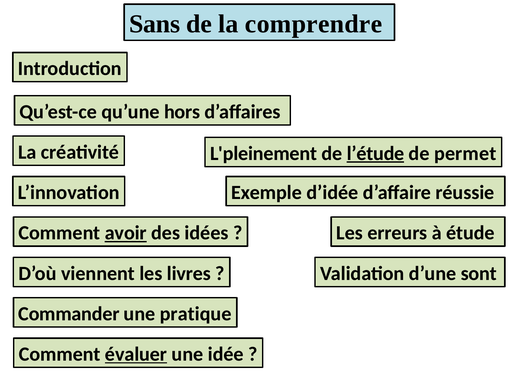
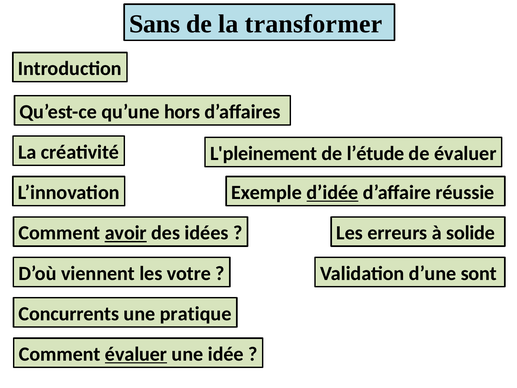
comprendre: comprendre -> transformer (314, 24)
l’étude underline: present -> none (376, 153)
de permet: permet -> évaluer (465, 153)
d’idée underline: none -> present (332, 192)
étude: étude -> solide (471, 233)
livres: livres -> votre (189, 273)
Commander: Commander -> Concurrents (69, 314)
